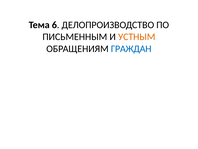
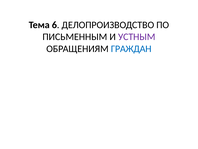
УСТНЫМ colour: orange -> purple (137, 37)
